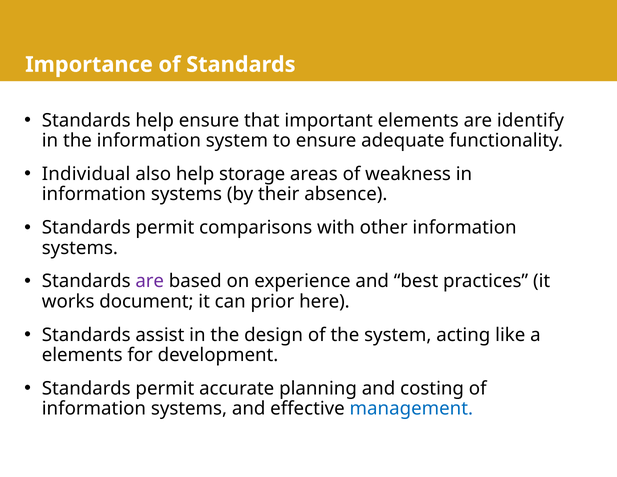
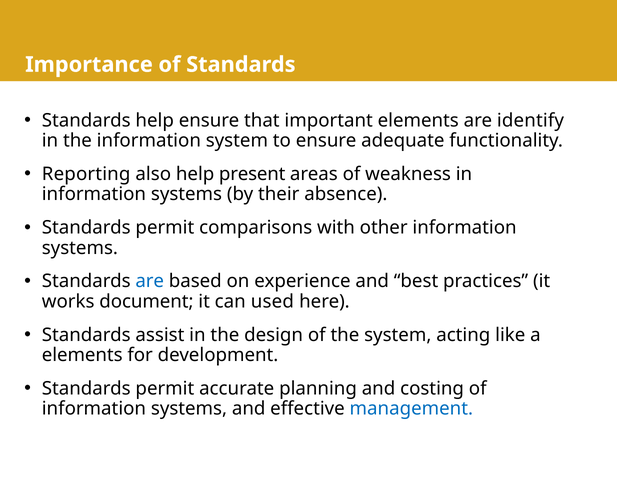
Individual: Individual -> Reporting (86, 174)
storage: storage -> present (252, 174)
are colour: purple -> blue (150, 281)
prior: prior -> used (272, 301)
